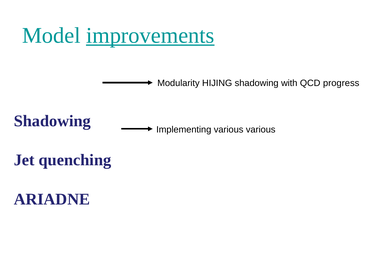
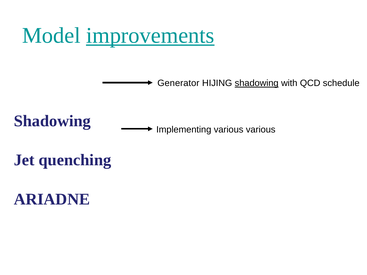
Modularity: Modularity -> Generator (178, 83)
shadowing underline: none -> present (257, 83)
progress: progress -> schedule (341, 83)
